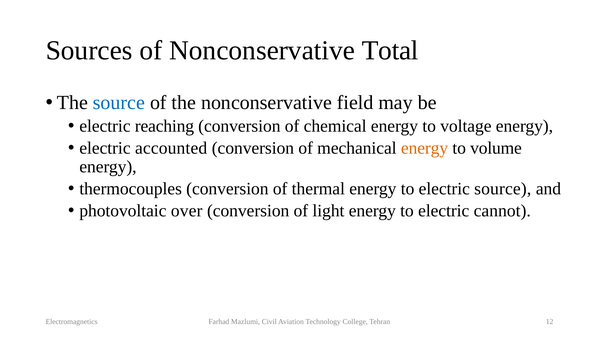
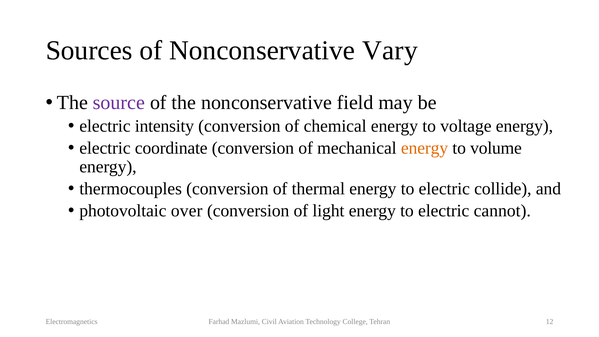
Total: Total -> Vary (390, 50)
source colour: blue -> purple (119, 103)
reaching: reaching -> intensity (164, 126)
accounted: accounted -> coordinate (171, 148)
electric source: source -> collide (503, 189)
